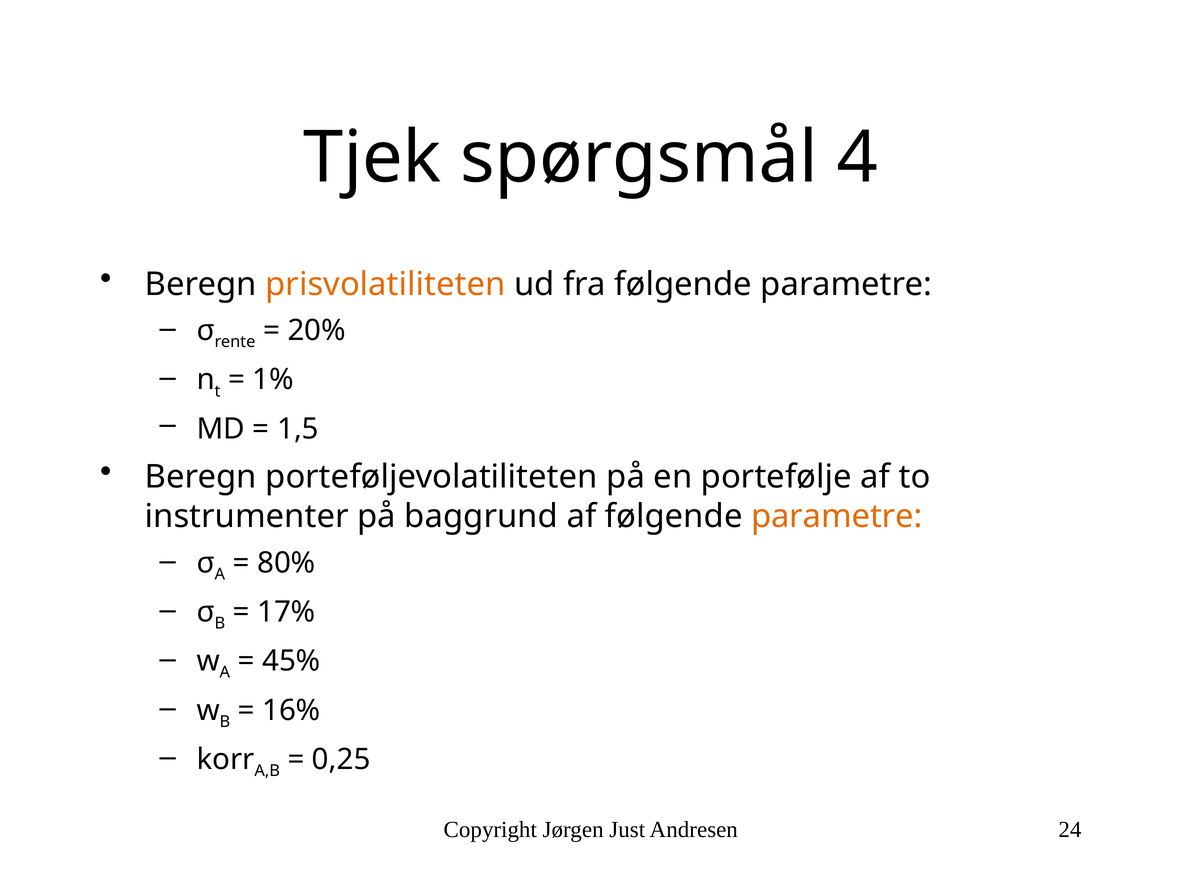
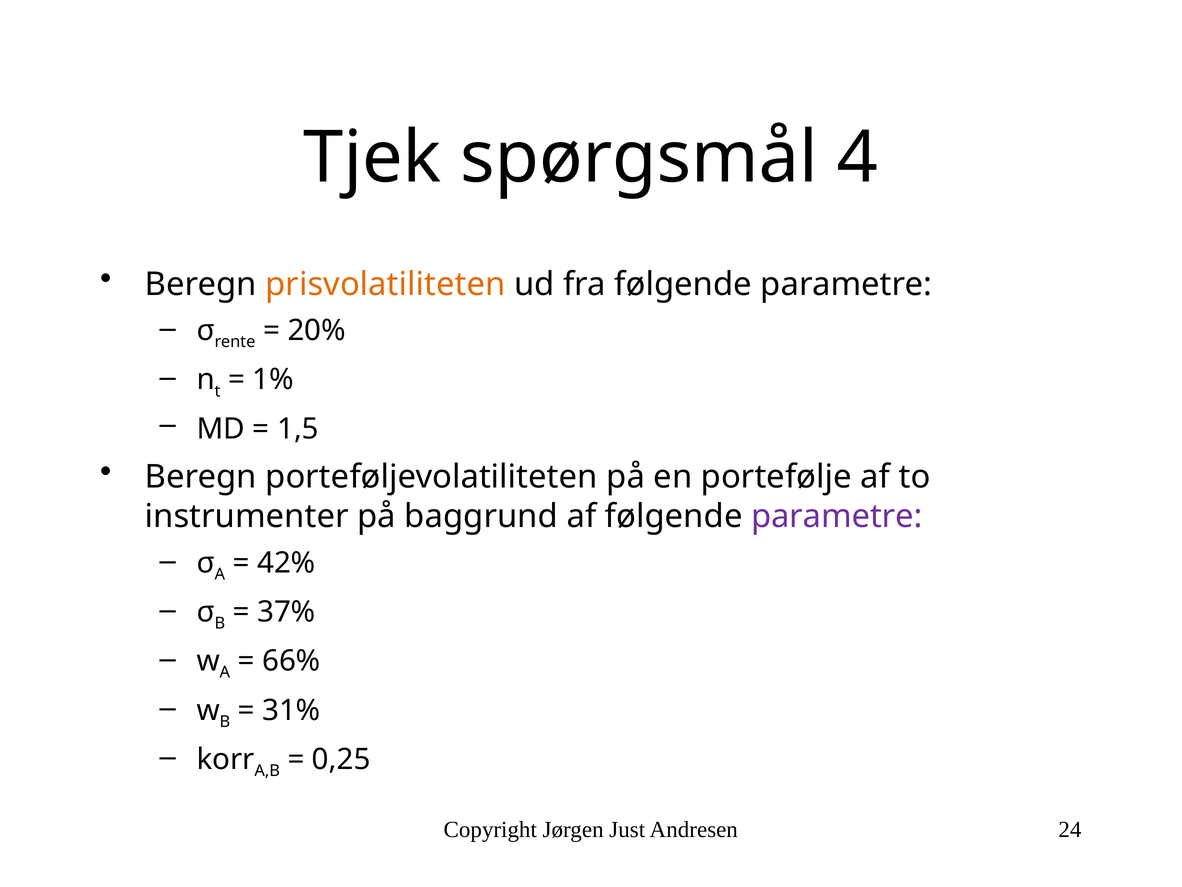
parametre colour: orange -> purple (837, 516)
80%: 80% -> 42% (286, 563)
17%: 17% -> 37% (286, 612)
45%: 45% -> 66% (291, 661)
16%: 16% -> 31% (291, 710)
